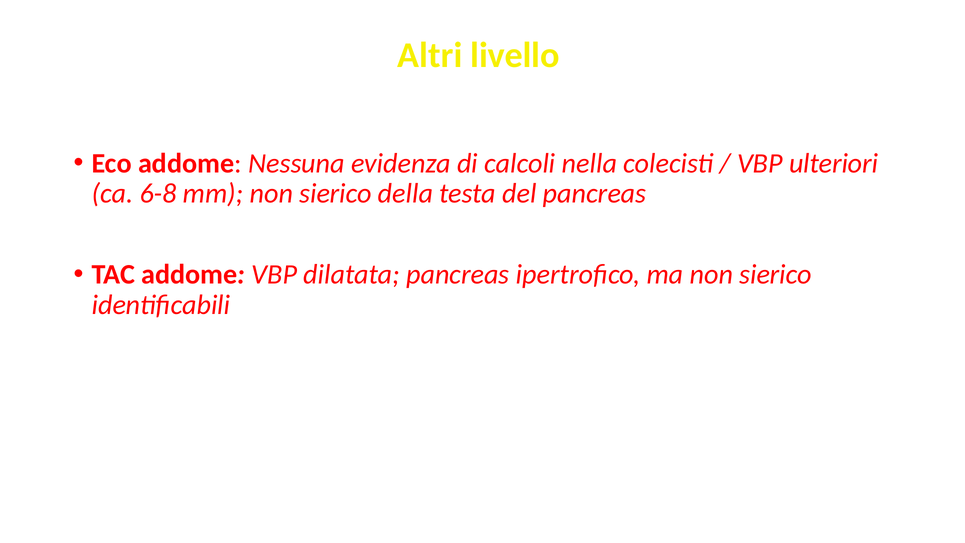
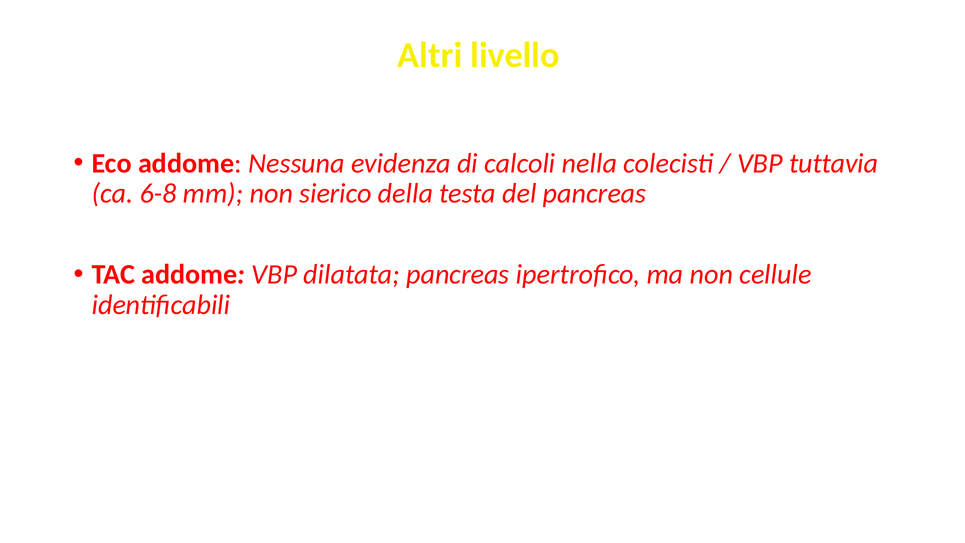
ulteriori: ulteriori -> tuttavia (834, 163)
ma non sierico: sierico -> cellule (775, 274)
